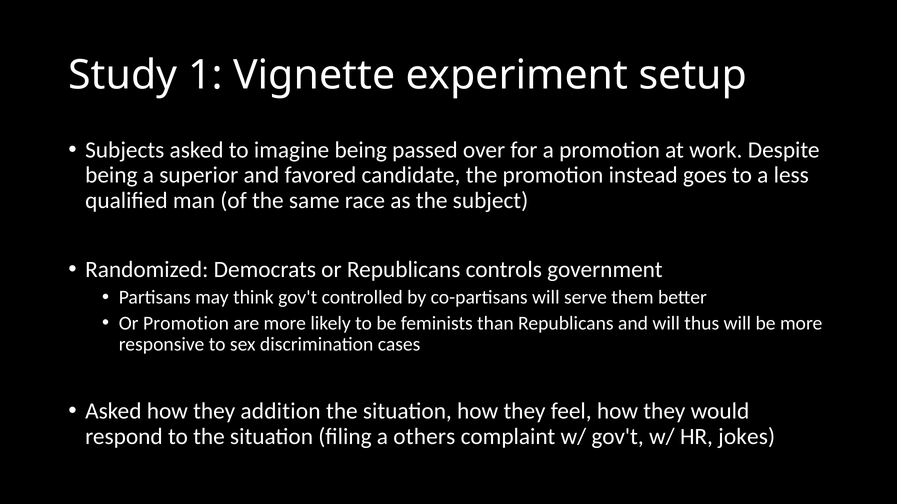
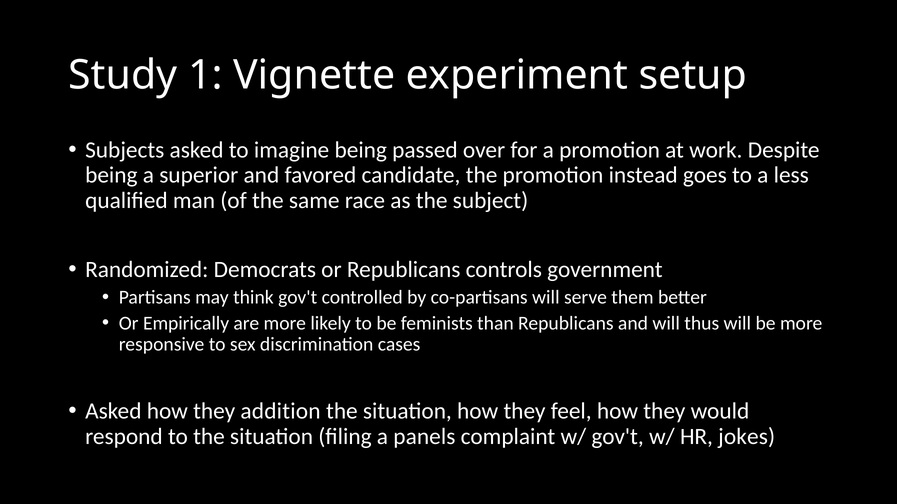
Or Promotion: Promotion -> Empirically (186, 323)
others: others -> panels (424, 437)
